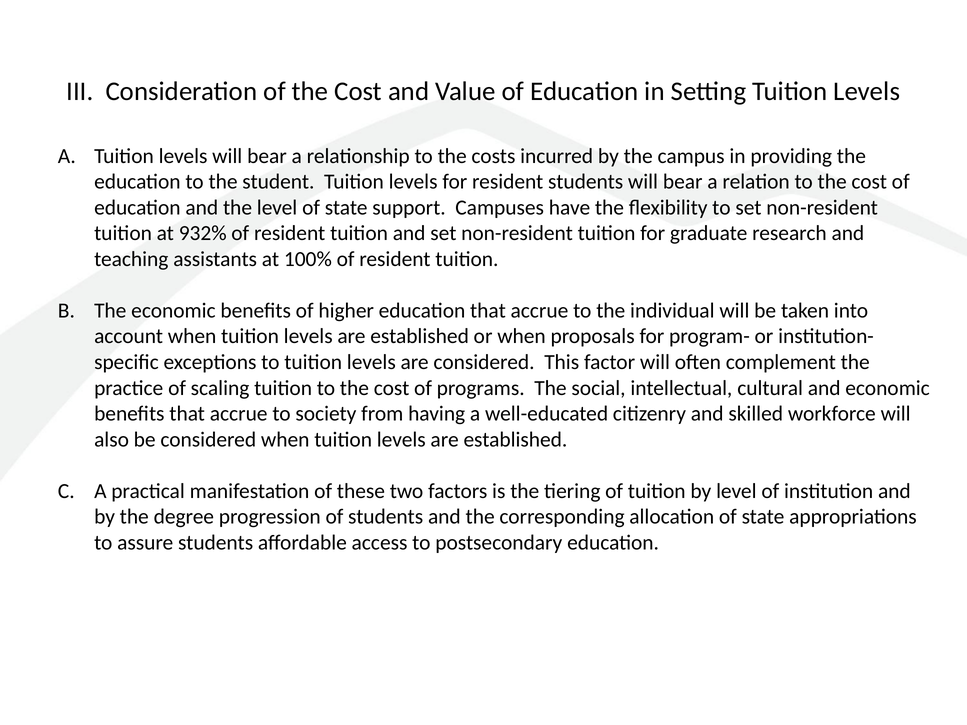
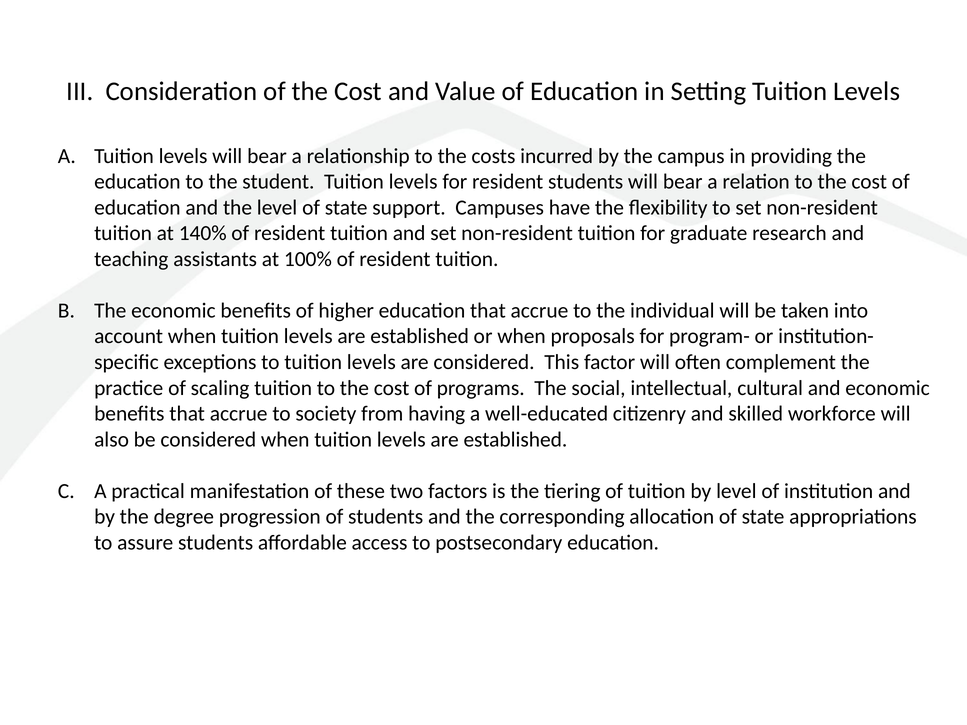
932%: 932% -> 140% (203, 233)
